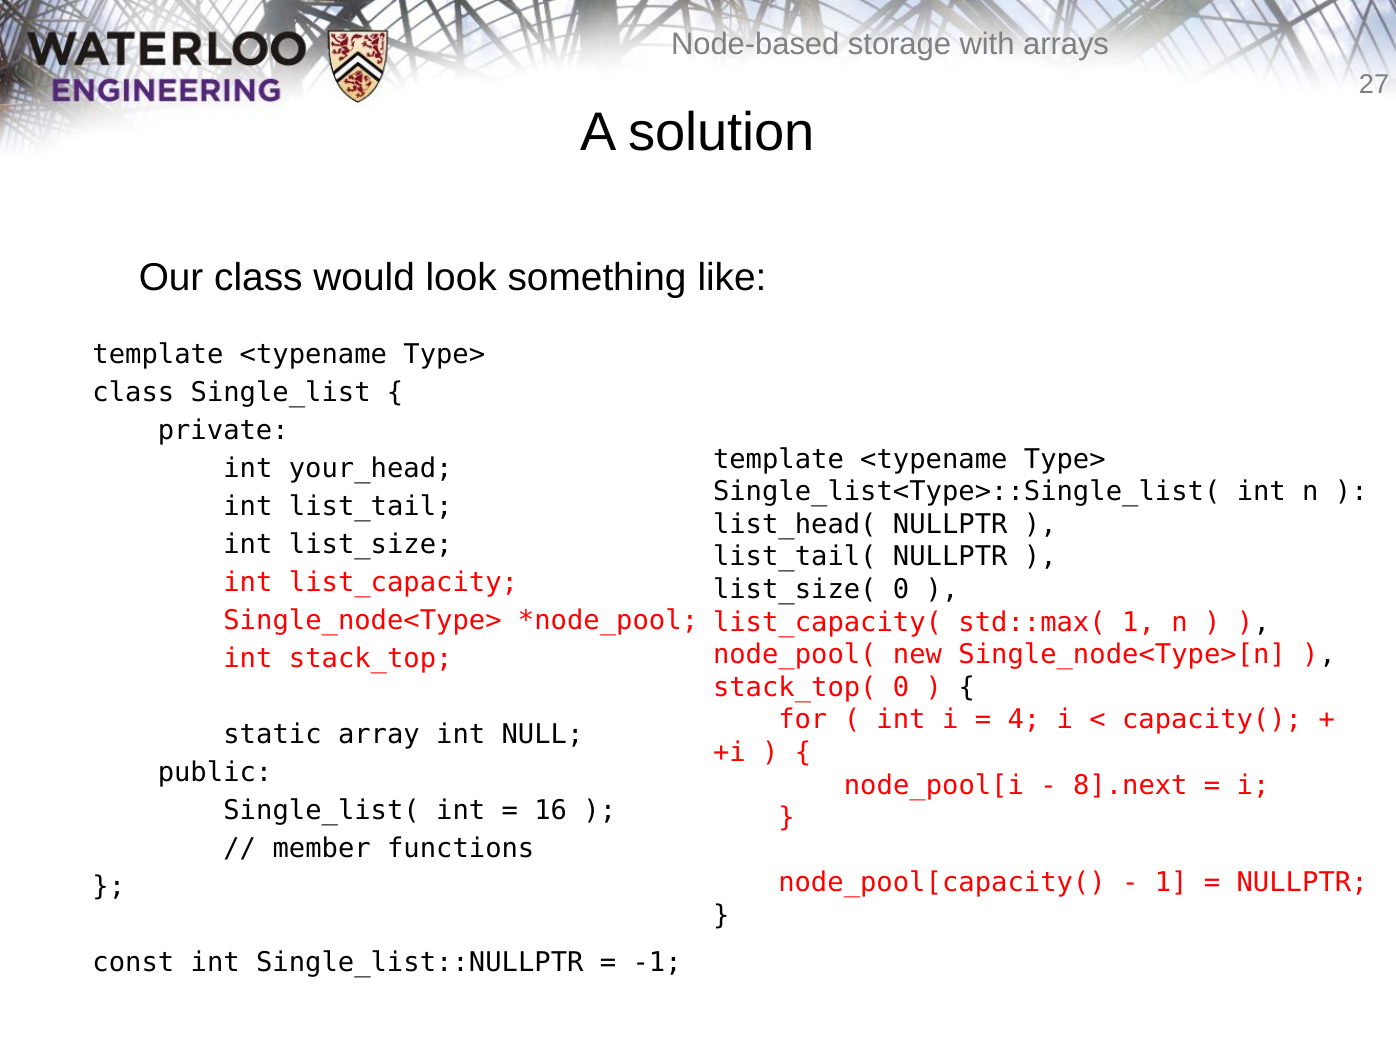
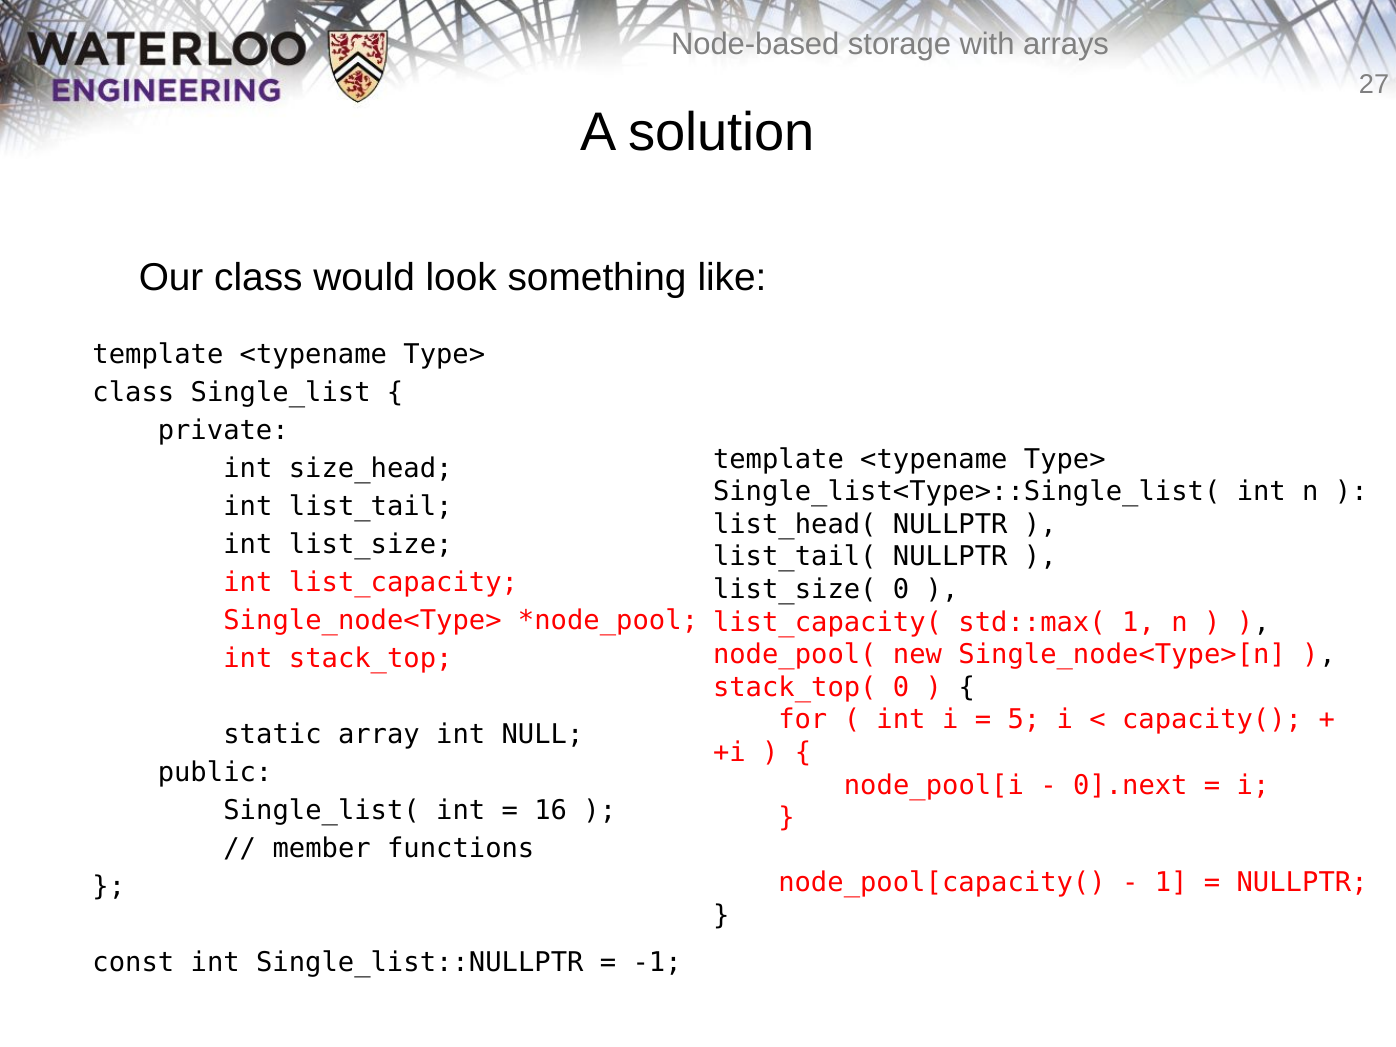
your_head: your_head -> size_head (371, 468)
4: 4 -> 5 (1024, 720)
8].next: 8].next -> 0].next (1130, 785)
